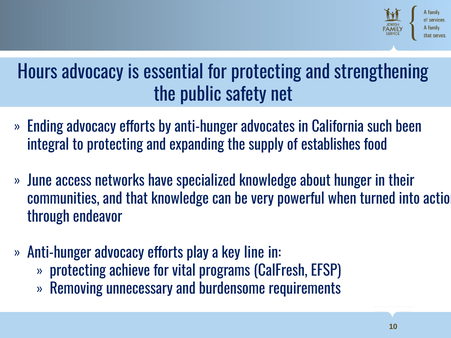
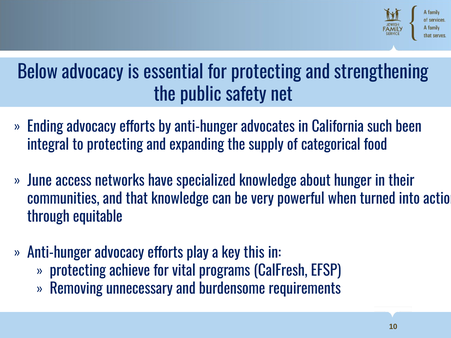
Hours: Hours -> Below (38, 72)
establishes: establishes -> categorical (331, 145)
endeavor: endeavor -> equitable (98, 217)
line: line -> this (254, 253)
